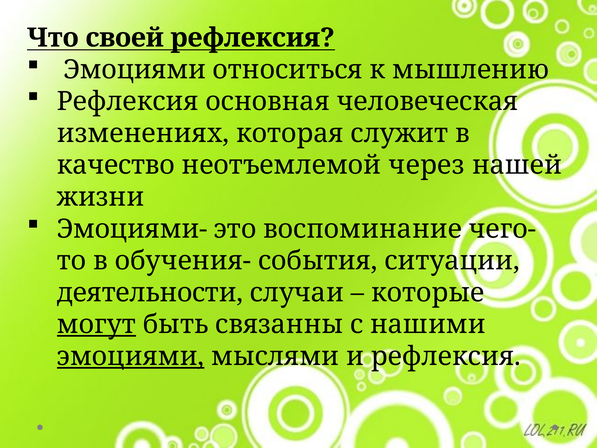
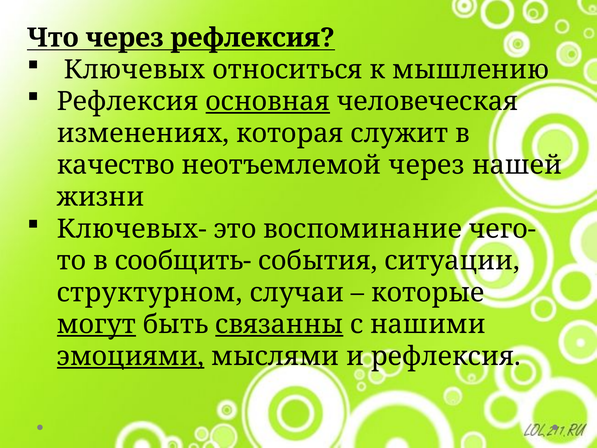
Что своей: своей -> через (125, 38)
Эмоциями: Эмоциями -> Ключевых (135, 70)
основная underline: none -> present (268, 101)
Эмоциями-: Эмоциями- -> Ключевых- (132, 229)
обучения-: обучения- -> сообщить- (183, 261)
деятельности: деятельности -> структурном (150, 293)
связанны underline: none -> present (279, 324)
